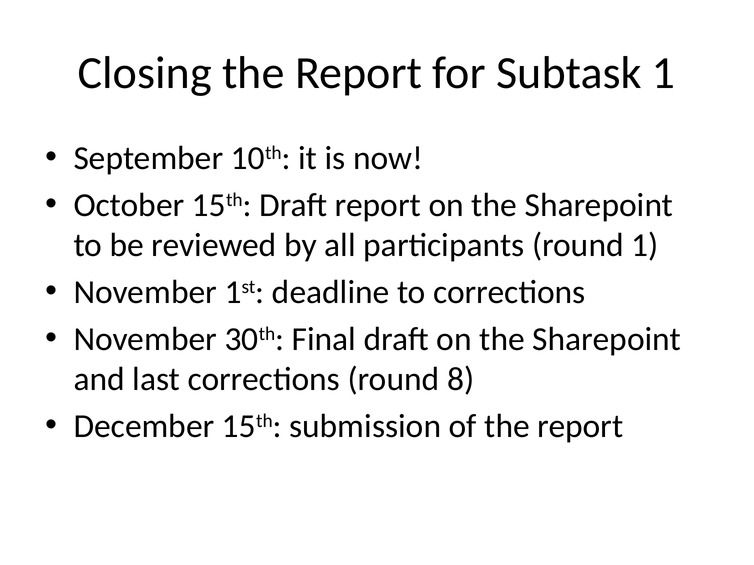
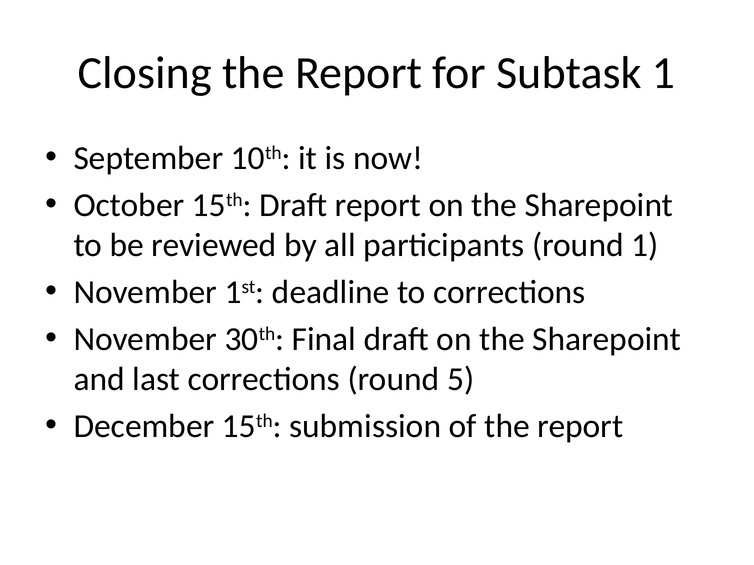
8: 8 -> 5 (461, 380)
